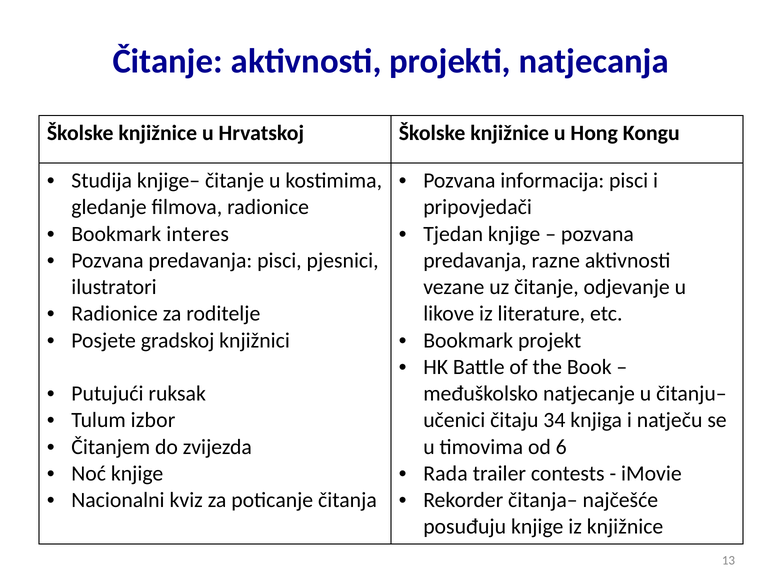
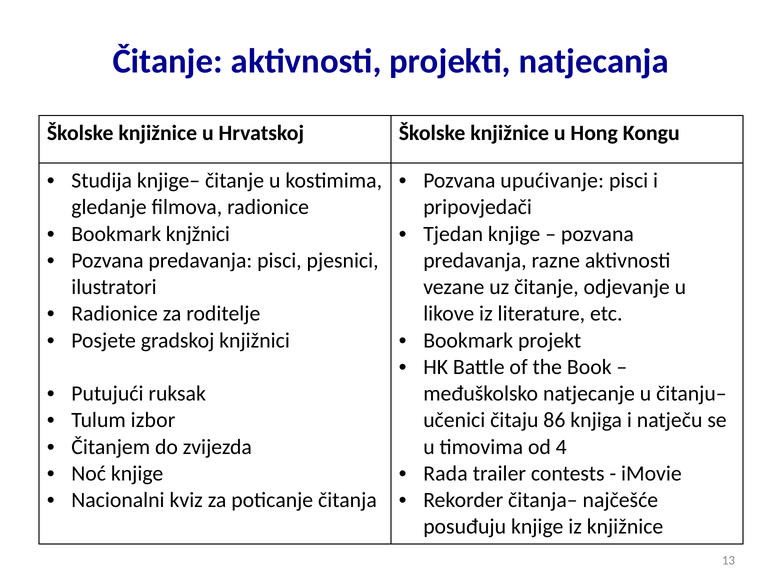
informacija: informacija -> upućivanje (552, 180)
interes: interes -> knjžnici (198, 234)
34: 34 -> 86 (554, 420)
6: 6 -> 4 (561, 446)
